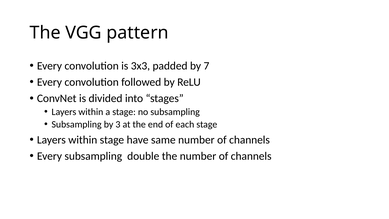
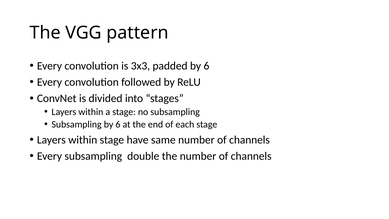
padded by 7: 7 -> 6 (206, 66)
Subsampling by 3: 3 -> 6 (118, 124)
